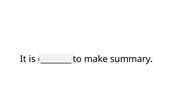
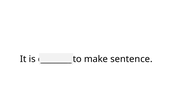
summary: summary -> sentence (131, 59)
